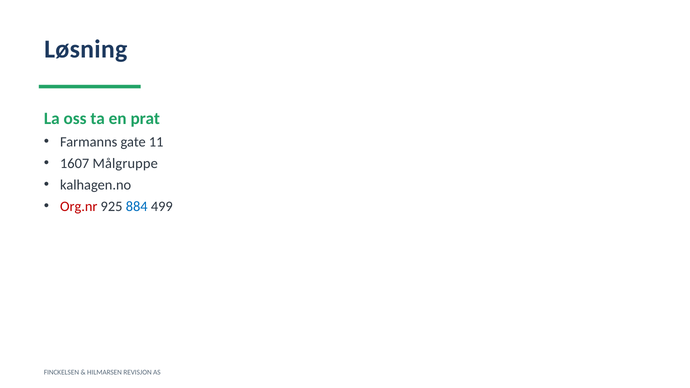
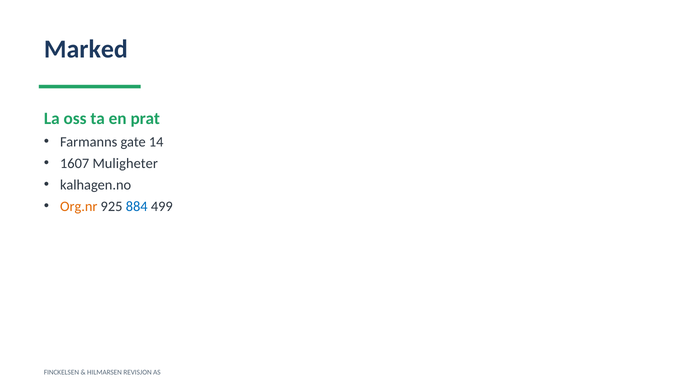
Løsning: Løsning -> Marked (86, 49)
11: 11 -> 14 (156, 142)
Målgruppe: Målgruppe -> Muligheter (125, 163)
Org.nr colour: red -> orange (79, 207)
